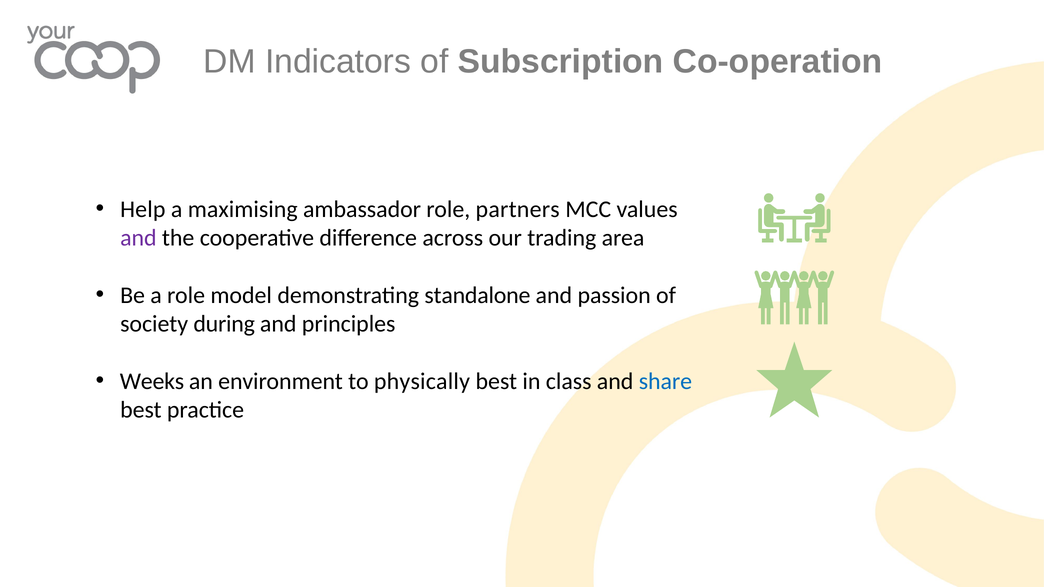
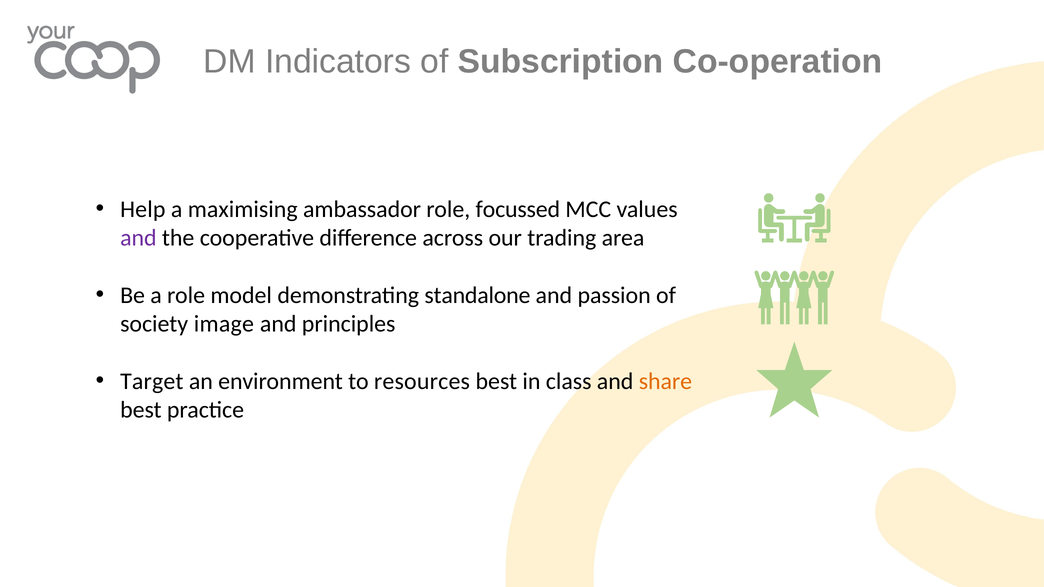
partners: partners -> focussed (518, 209)
during: during -> image (224, 324)
Weeks: Weeks -> Target (152, 382)
physically: physically -> resources (422, 382)
share colour: blue -> orange (665, 382)
